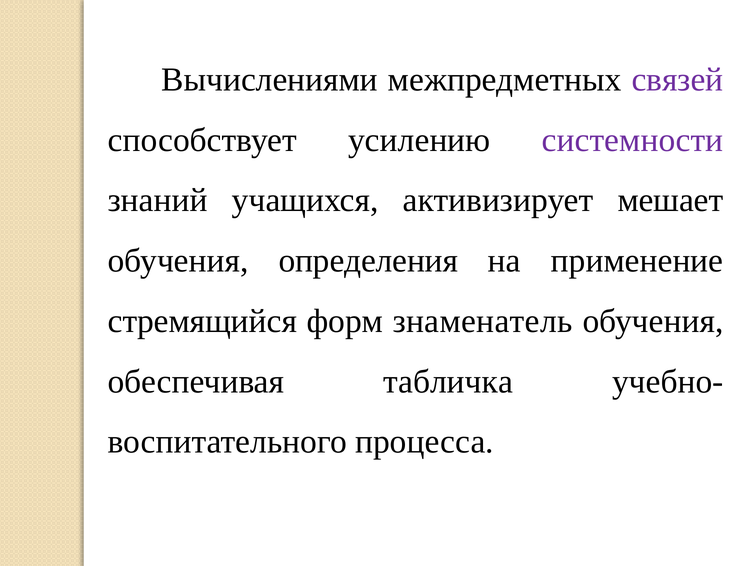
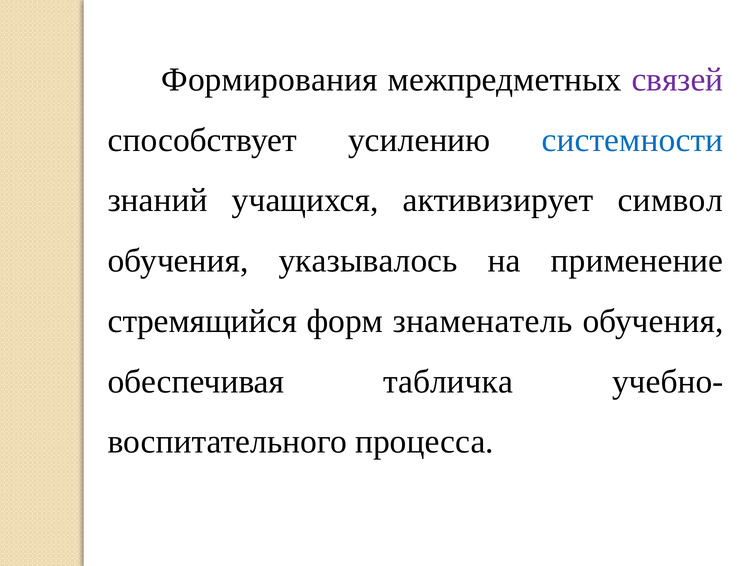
Вычислениями: Вычислениями -> Формирования (270, 80)
системности colour: purple -> blue (632, 140)
мешает: мешает -> символ (670, 201)
определения: определения -> указывалось (368, 261)
